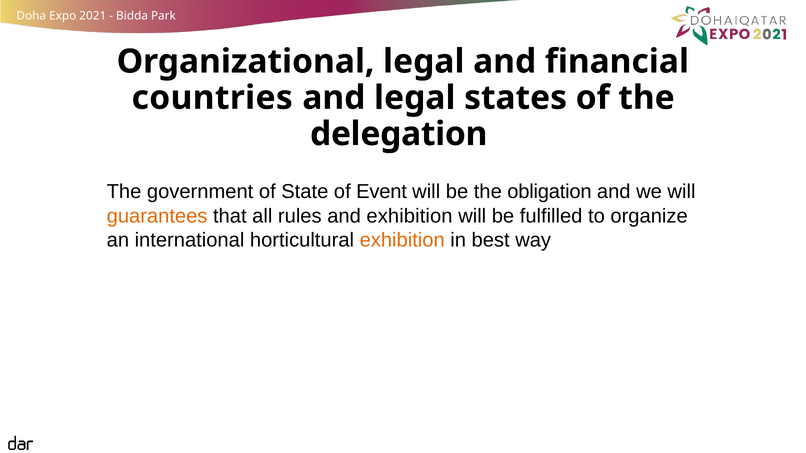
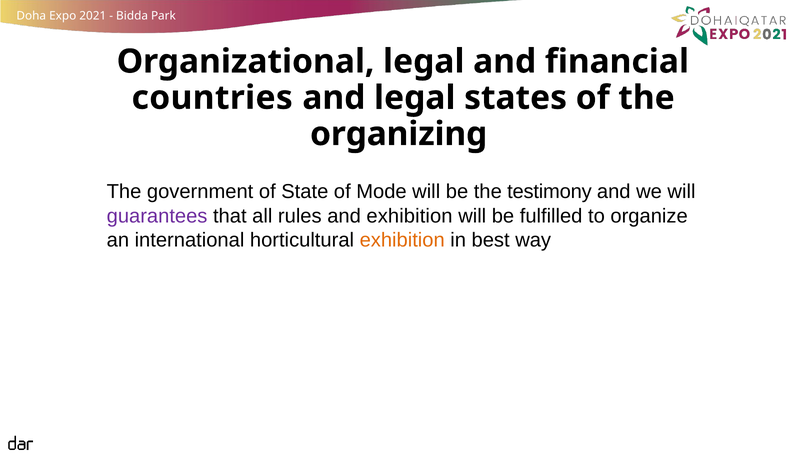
delegation: delegation -> organizing (399, 134)
Event: Event -> Mode (381, 192)
obligation: obligation -> testimony (549, 192)
guarantees colour: orange -> purple (157, 216)
